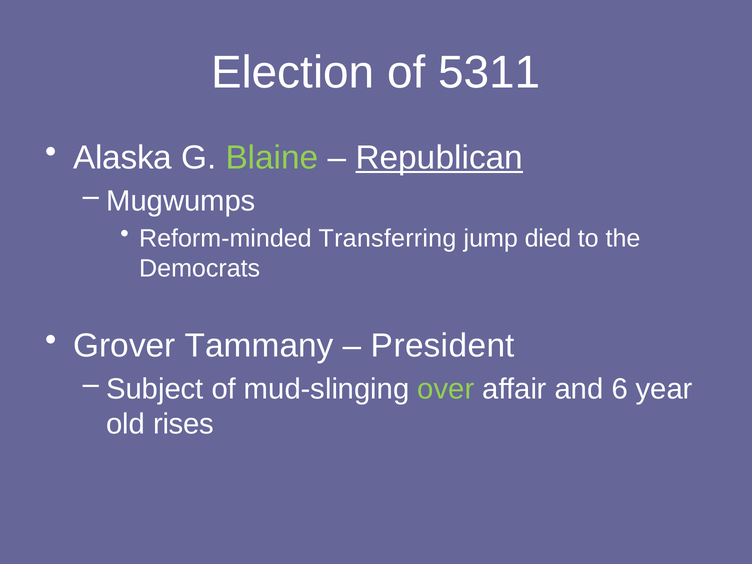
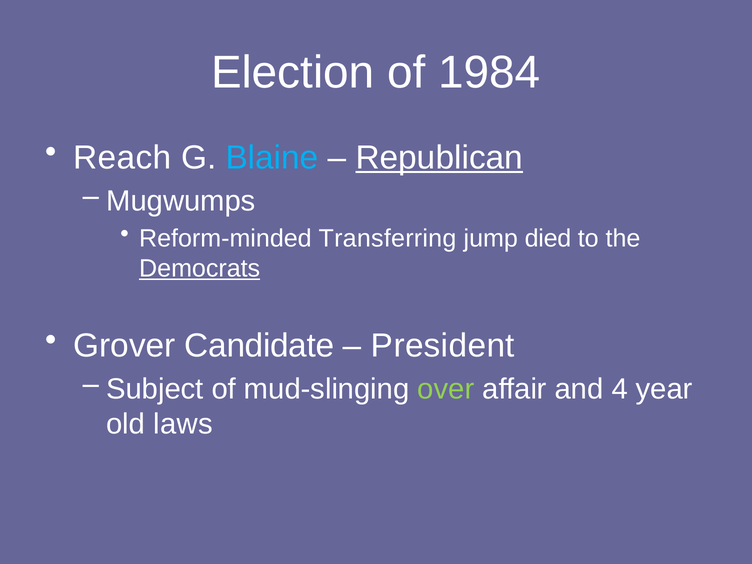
5311: 5311 -> 1984 (489, 73)
Alaska: Alaska -> Reach (122, 158)
Blaine colour: light green -> light blue (272, 158)
Democrats underline: none -> present (200, 268)
Tammany: Tammany -> Candidate (259, 346)
6: 6 -> 4 (620, 389)
rises: rises -> laws (183, 424)
